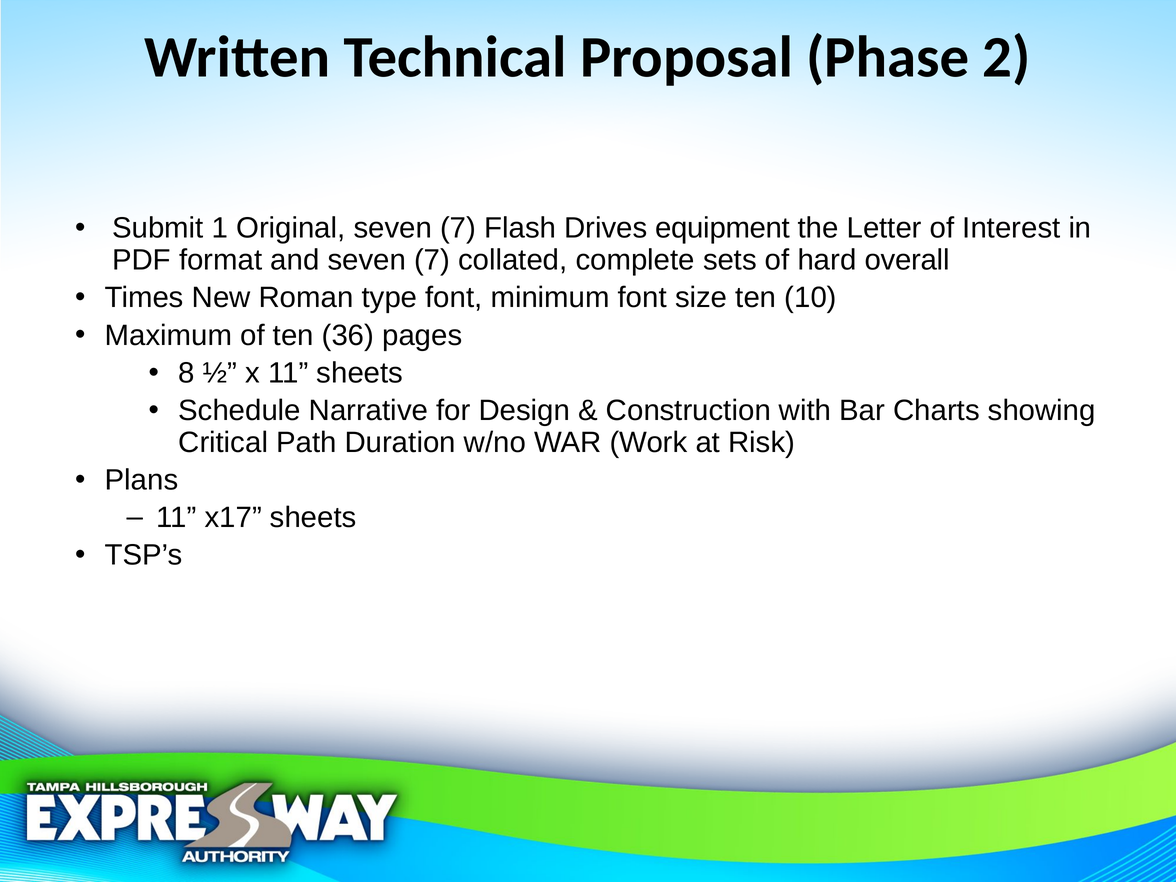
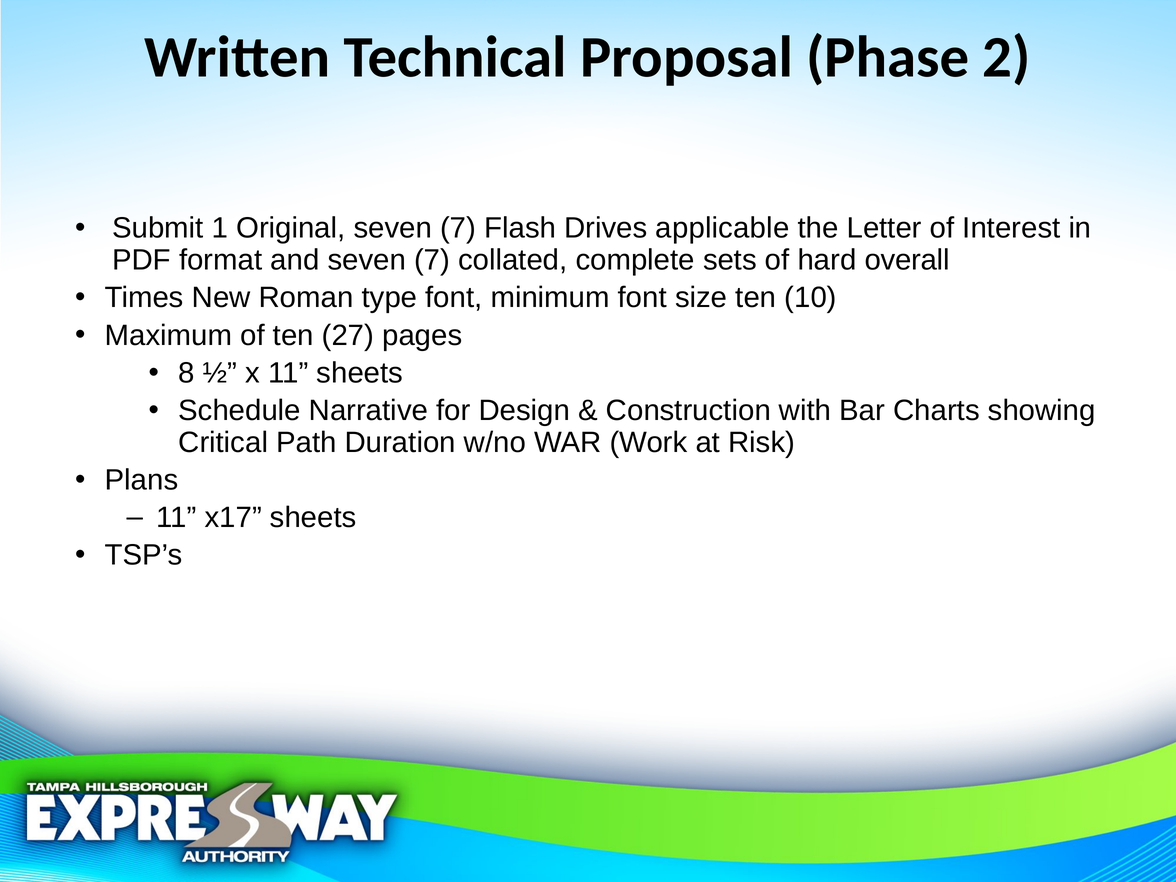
equipment: equipment -> applicable (722, 228)
36: 36 -> 27 (348, 335)
